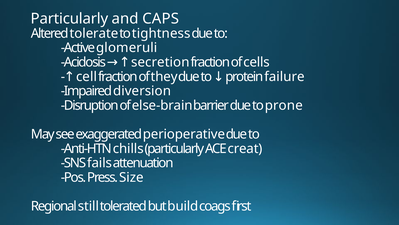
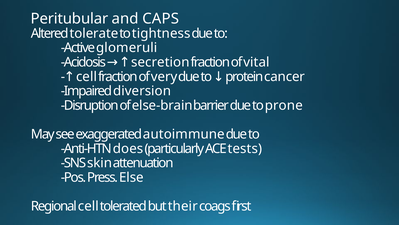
Particularly: Particularly -> Peritubular (69, 19)
cells: cells -> vital (256, 62)
they: they -> very (164, 76)
failure: failure -> cancer (285, 76)
perioperative: perioperative -> autoimmune (184, 134)
chills: chills -> does (128, 148)
creat: creat -> tests (245, 148)
fails: fails -> skin (100, 163)
Size: Size -> Else (131, 177)
Regional still: still -> cell (88, 206)
build: build -> their (183, 206)
